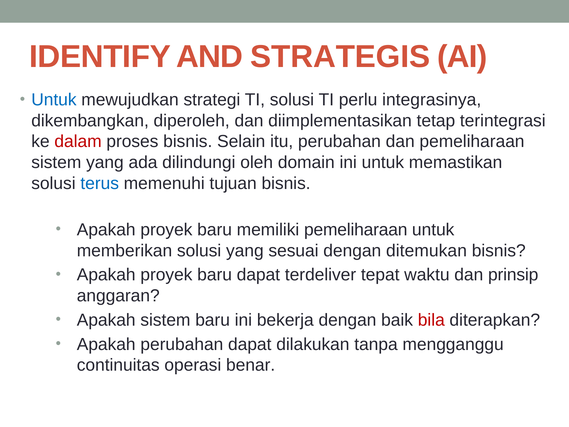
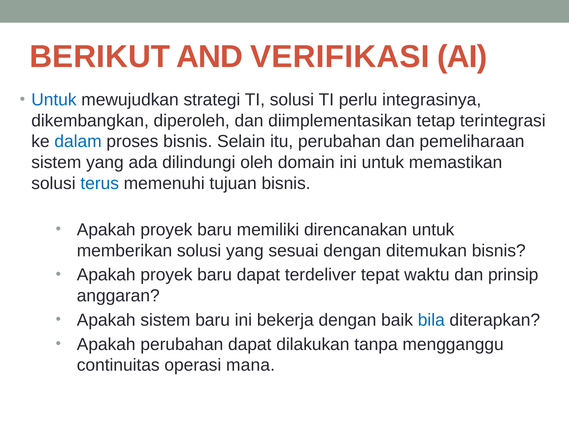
IDENTIFY: IDENTIFY -> BERIKUT (100, 57)
STRATEGIS: STRATEGIS -> VERIFIKASI (340, 57)
dalam colour: red -> blue (78, 141)
memiliki pemeliharaan: pemeliharaan -> direncanakan (356, 230)
bila colour: red -> blue (431, 320)
benar: benar -> mana (251, 365)
